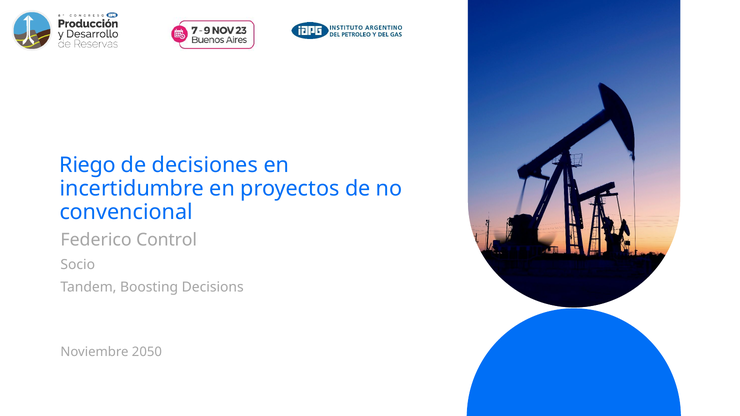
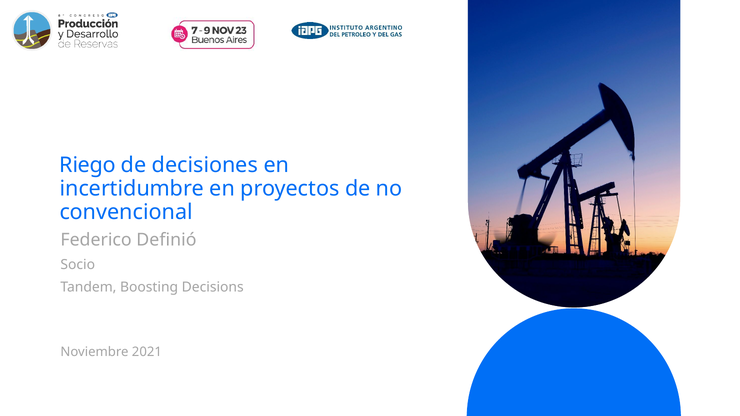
Control: Control -> Definió (166, 240)
2050: 2050 -> 2021 (147, 352)
